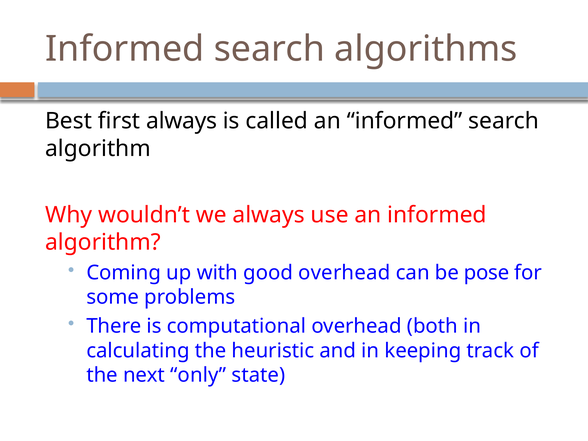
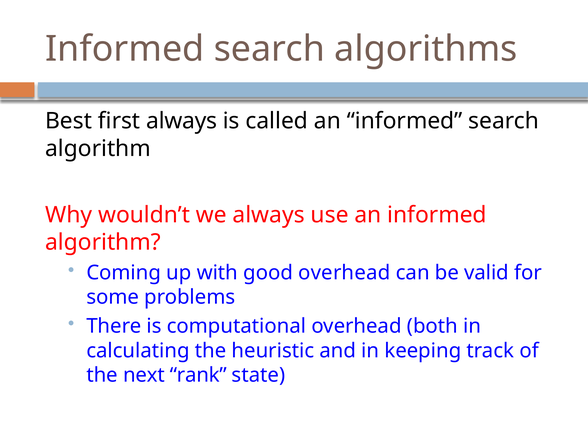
pose: pose -> valid (487, 273)
only: only -> rank (198, 375)
